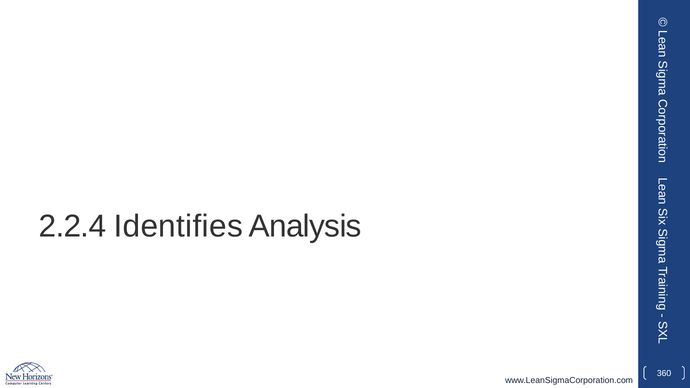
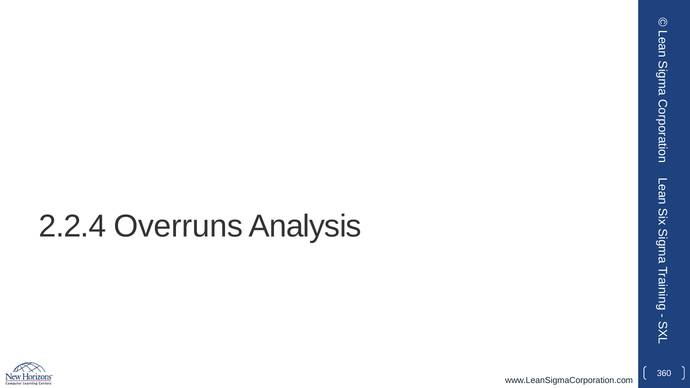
Identifies: Identifies -> Overruns (178, 227)
